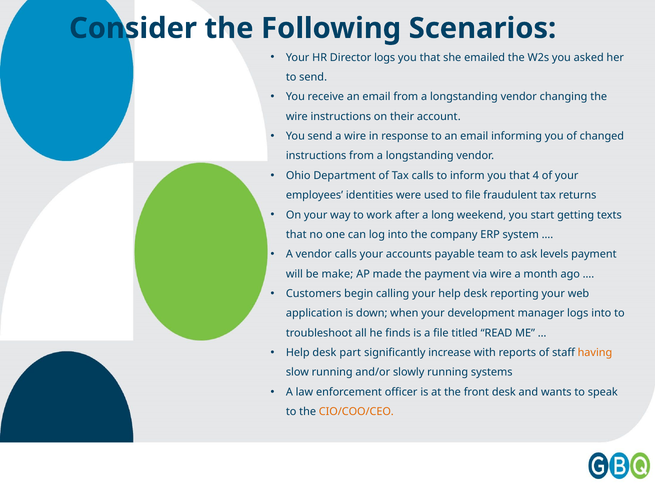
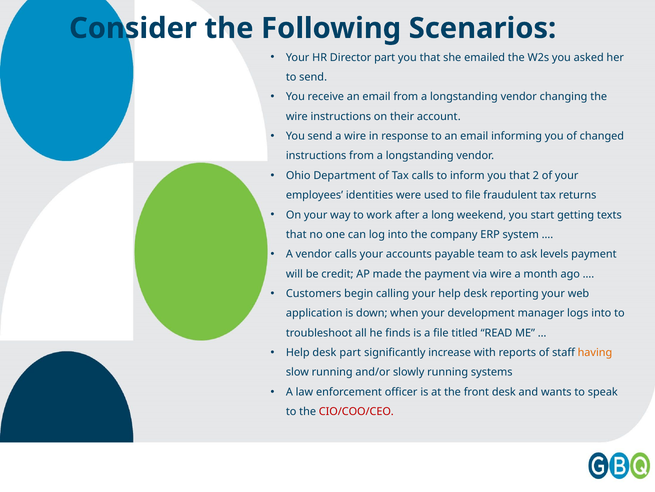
Director logs: logs -> part (385, 57)
4: 4 -> 2 (536, 175)
make: make -> credit (337, 274)
CIO/COO/CEO colour: orange -> red (356, 411)
